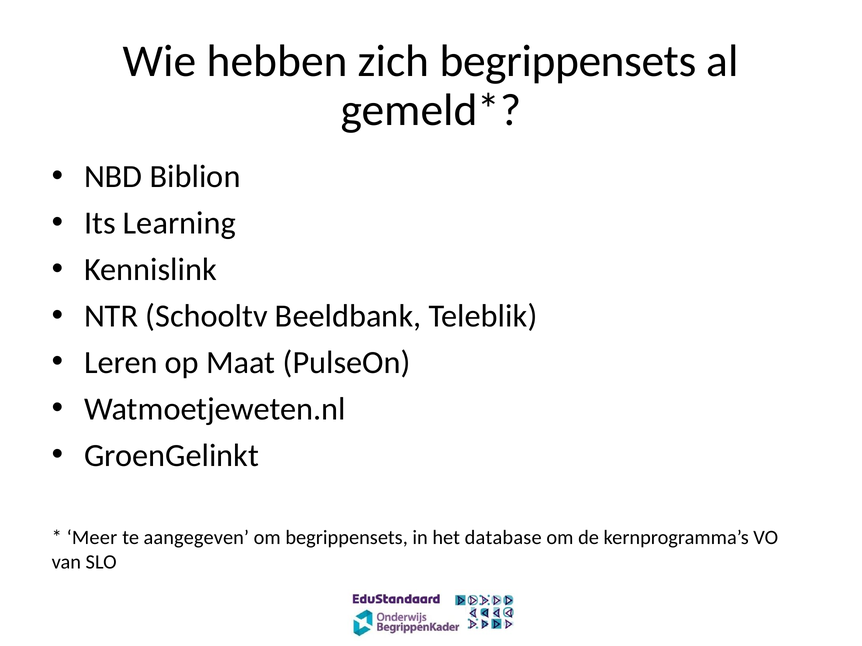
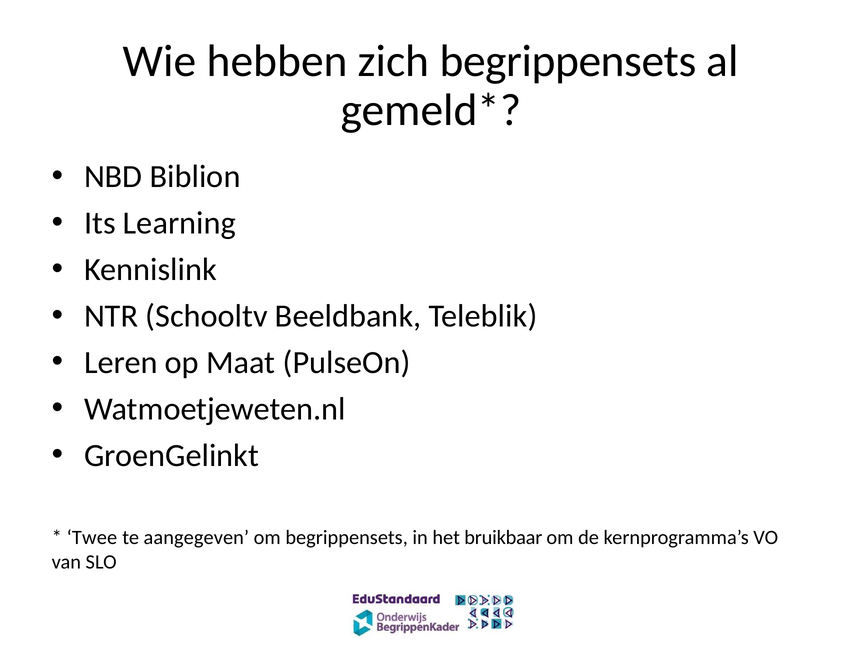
Meer: Meer -> Twee (92, 538)
database: database -> bruikbaar (503, 538)
